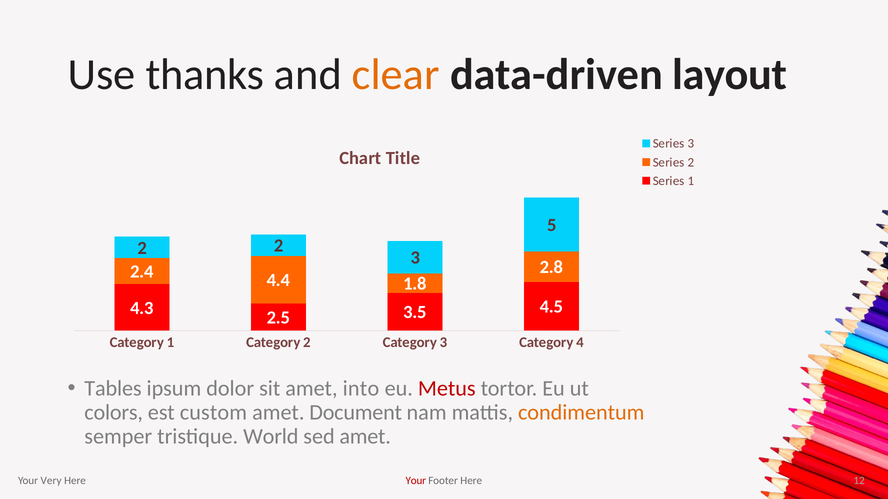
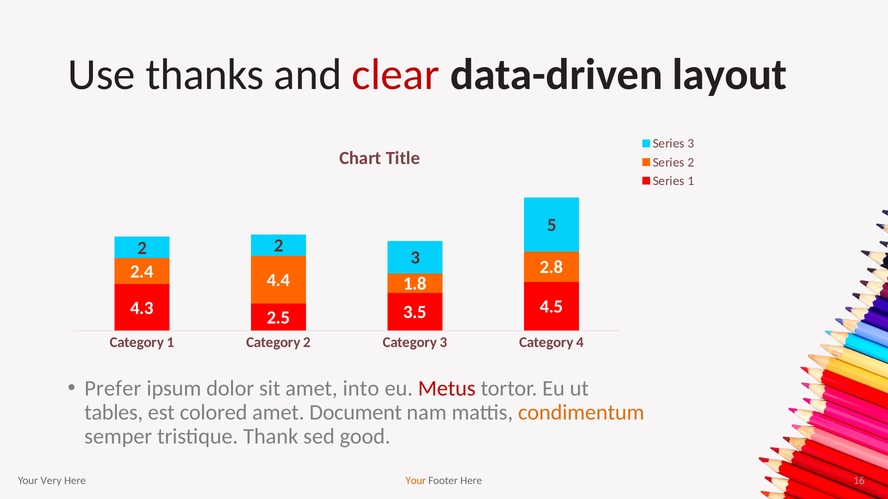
clear colour: orange -> red (396, 75)
Tables: Tables -> Prefer (113, 389)
colors: colors -> tables (114, 413)
custom: custom -> colored (214, 413)
World: World -> Thank (271, 437)
sed amet: amet -> good (365, 437)
Your colour: red -> orange (416, 481)
12: 12 -> 16 (859, 481)
